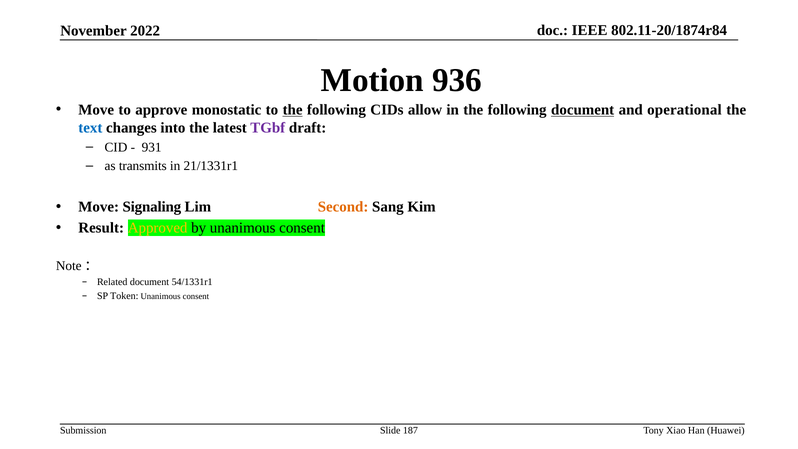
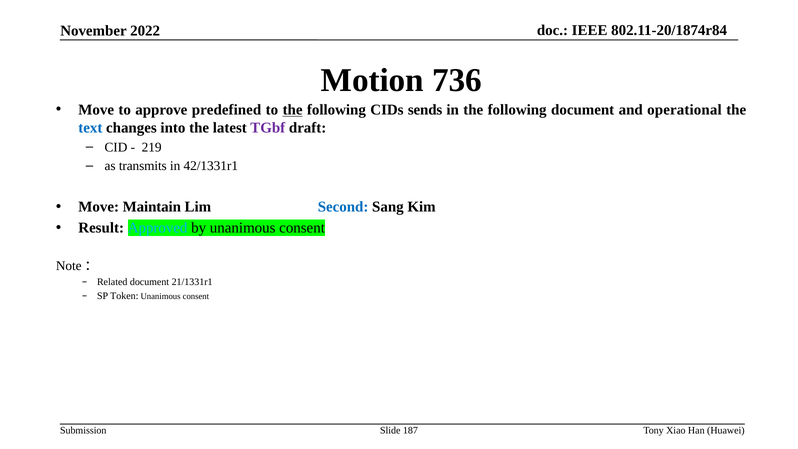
936: 936 -> 736 (457, 80)
monostatic: monostatic -> predefined (226, 110)
allow: allow -> sends (425, 110)
document underline: present -> none (583, 110)
931: 931 -> 219 (152, 147)
21/1331r1: 21/1331r1 -> 42/1331r1 (211, 166)
Signaling: Signaling -> Maintain (152, 207)
Second colour: orange -> blue (343, 207)
Approved colour: yellow -> light blue (158, 228)
54/1331r1: 54/1331r1 -> 21/1331r1 (192, 282)
